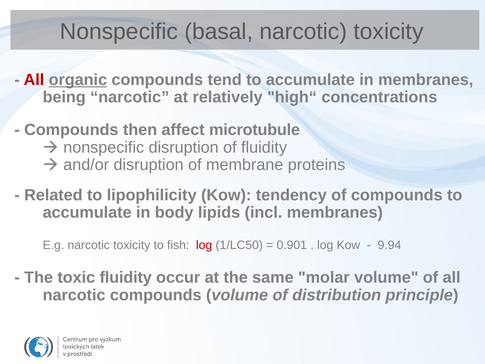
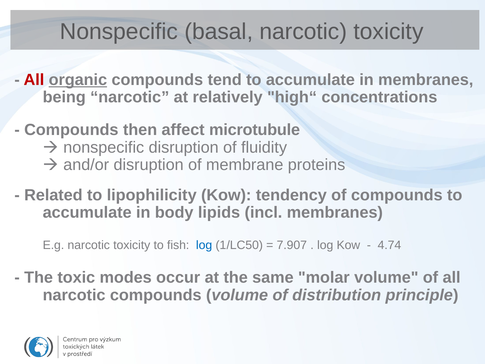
log colour: red -> blue (204, 245)
0.901: 0.901 -> 7.907 (292, 245)
9.94: 9.94 -> 4.74 (389, 245)
toxic fluidity: fluidity -> modes (126, 277)
